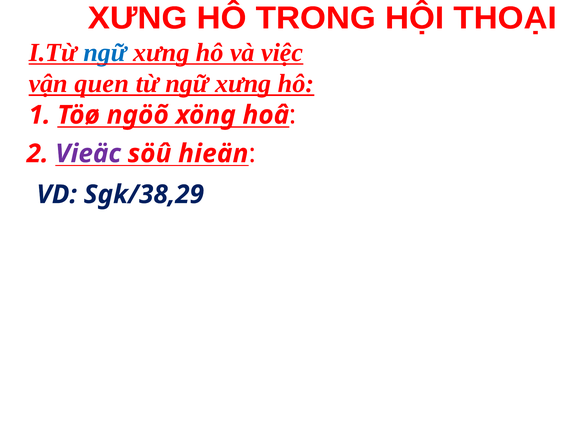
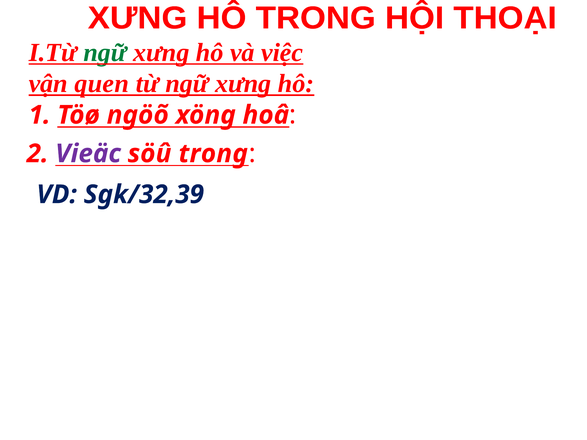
ngữ colour: blue -> green (105, 52)
hieän: hieän -> trong (213, 154)
Sgk/38,29: Sgk/38,29 -> Sgk/32,39 (144, 195)
